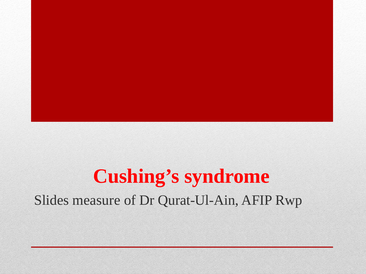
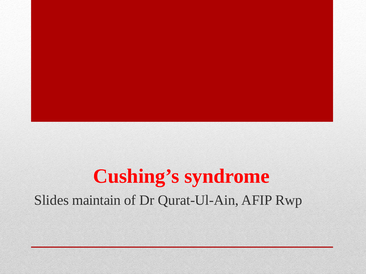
measure: measure -> maintain (96, 200)
